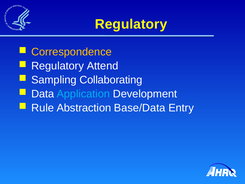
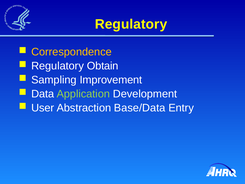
Attend: Attend -> Obtain (103, 66)
Collaborating: Collaborating -> Improvement (111, 80)
Application colour: light blue -> light green (83, 94)
Rule: Rule -> User (43, 108)
